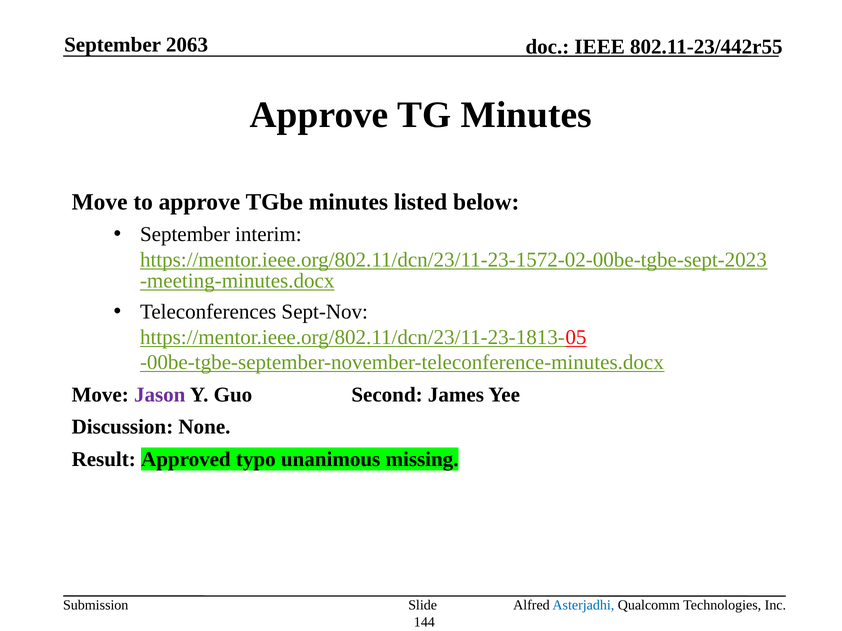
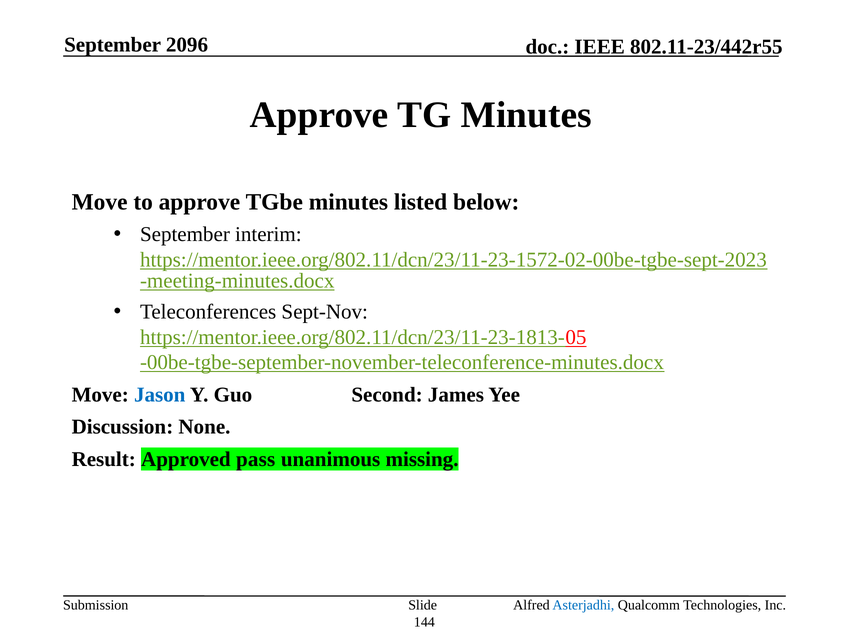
2063: 2063 -> 2096 (187, 45)
Jason colour: purple -> blue (160, 395)
typo: typo -> pass (256, 459)
